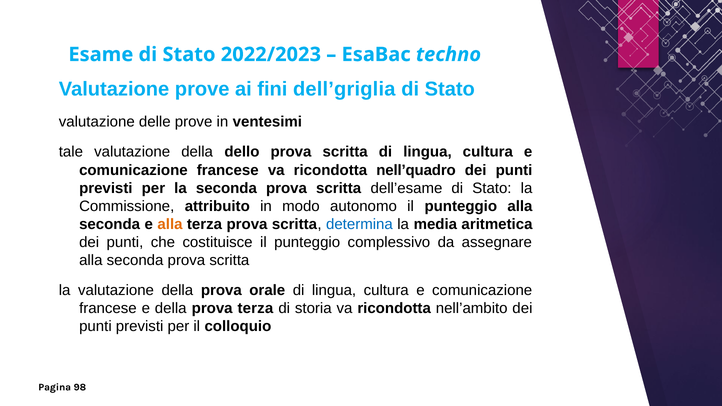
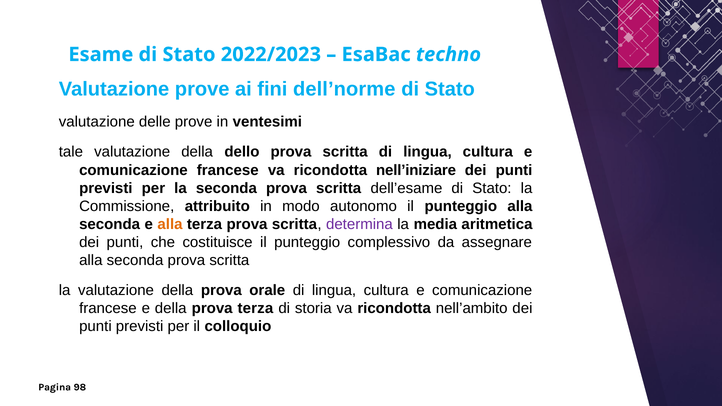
dell’griglia: dell’griglia -> dell’norme (344, 89)
nell’quadro: nell’quadro -> nell’iniziare (416, 170)
determina colour: blue -> purple (359, 224)
